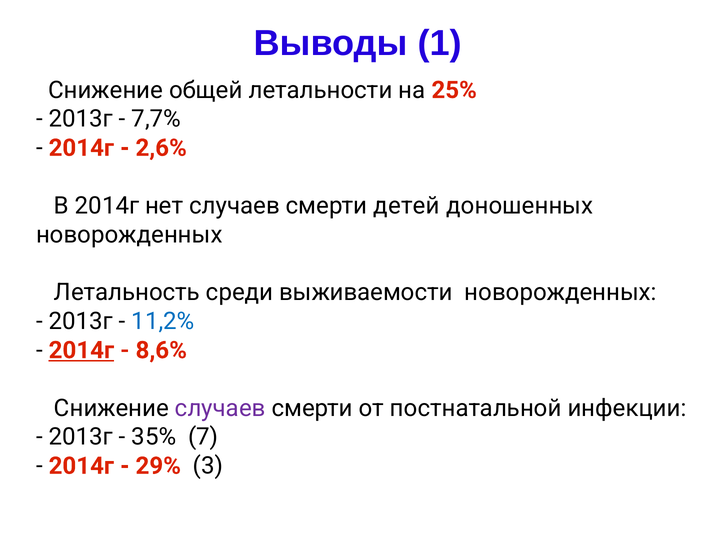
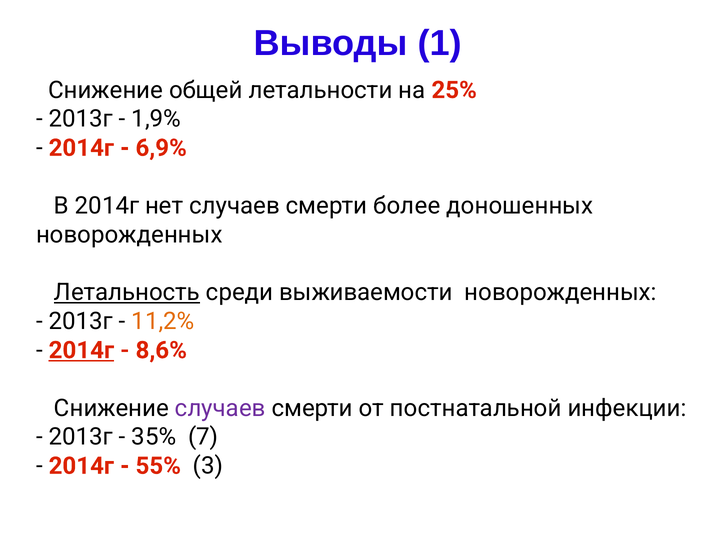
7,7%: 7,7% -> 1,9% (156, 119)
2,6%: 2,6% -> 6,9% (161, 148)
детей: детей -> более (407, 206)
Летальность underline: none -> present (127, 293)
11,2% colour: blue -> orange (163, 321)
29%: 29% -> 55% (158, 466)
